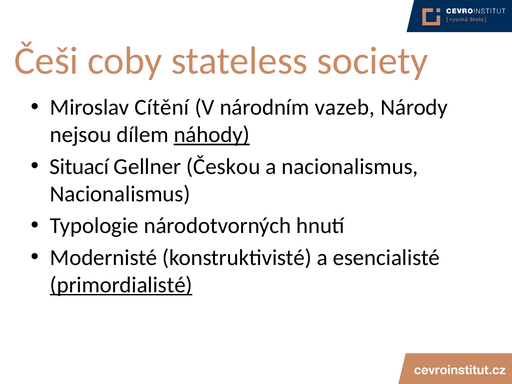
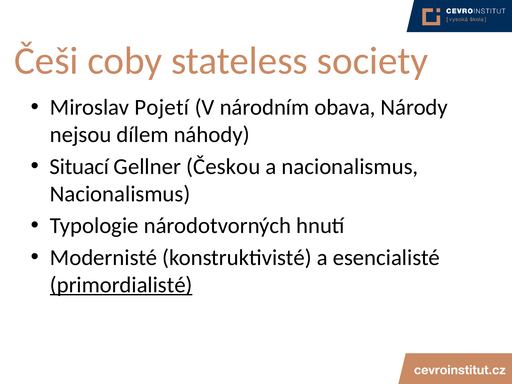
Cítění: Cítění -> Pojetí (162, 107)
vazeb: vazeb -> obava (345, 107)
náhody underline: present -> none (212, 135)
